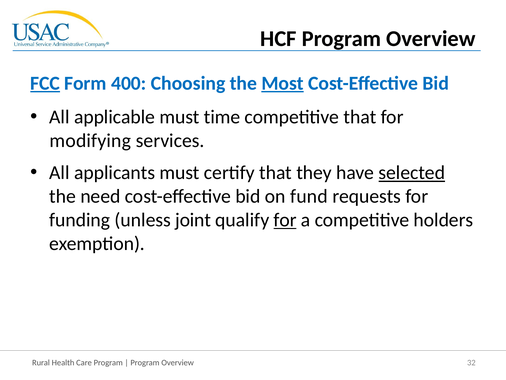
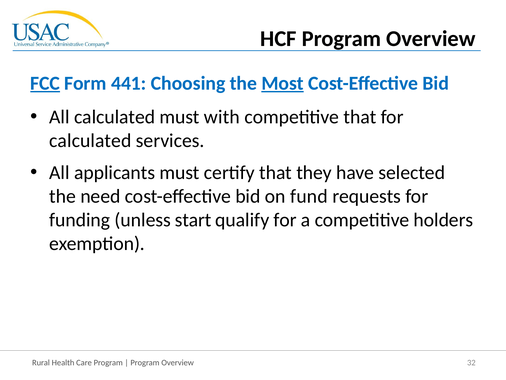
400: 400 -> 441 (129, 83)
All applicable: applicable -> calculated (115, 117)
time: time -> with (222, 117)
modifying: modifying -> calculated (90, 141)
selected underline: present -> none (412, 173)
joint: joint -> start (193, 220)
for underline: present -> none (285, 220)
